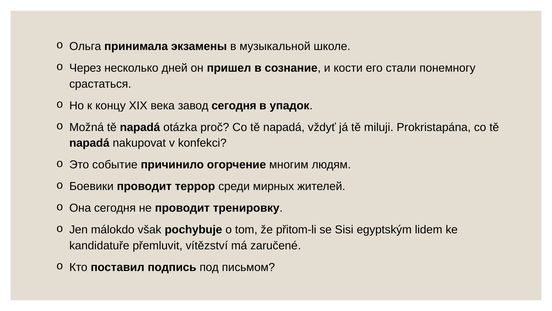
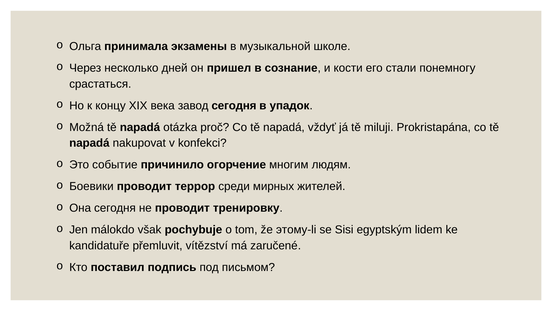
přitom-li: přitom-li -> этому-li (296, 229)
